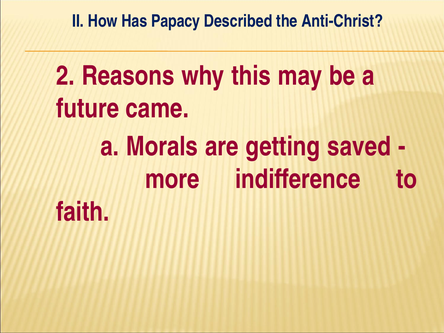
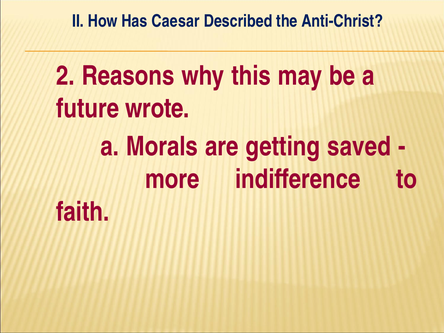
Papacy: Papacy -> Caesar (176, 21)
came: came -> wrote (157, 109)
